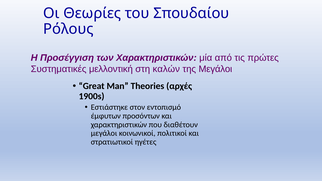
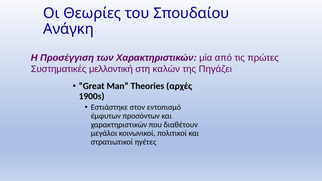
Ρόλους: Ρόλους -> Ανάγκη (68, 29)
της Μεγάλοι: Μεγάλοι -> Πηγάζει (215, 69)
